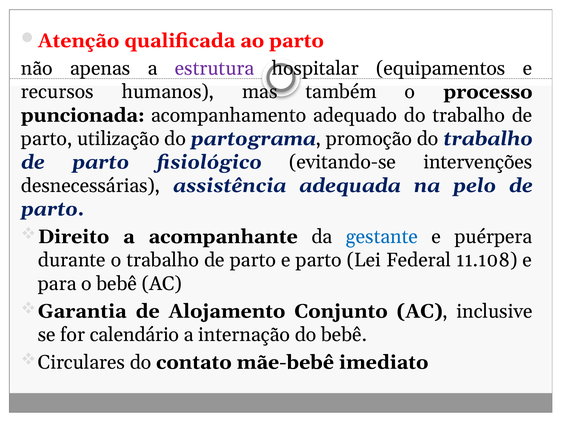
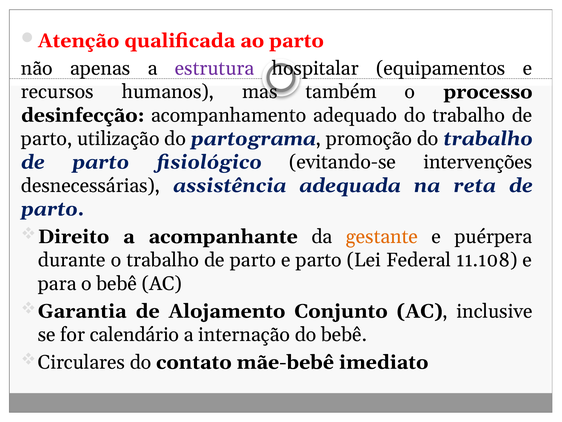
puncionada: puncionada -> desinfecção (83, 115)
pelo: pelo -> reta (474, 185)
gestante colour: blue -> orange (382, 236)
